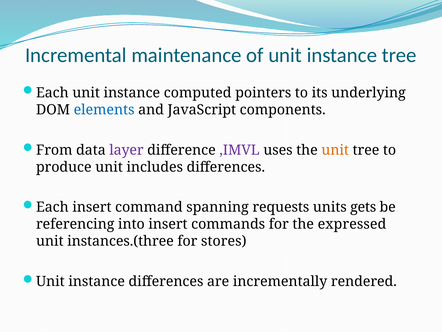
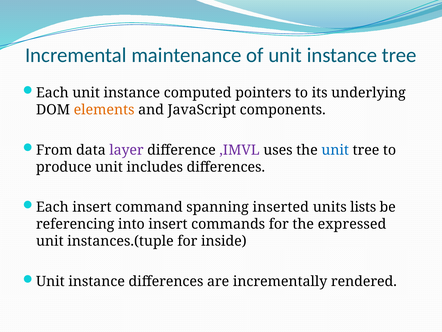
elements colour: blue -> orange (104, 110)
unit colour: orange -> blue (335, 150)
requests: requests -> inserted (281, 207)
gets: gets -> lists (363, 207)
instances.(three: instances.(three -> instances.(tuple (120, 241)
stores: stores -> inside (224, 241)
